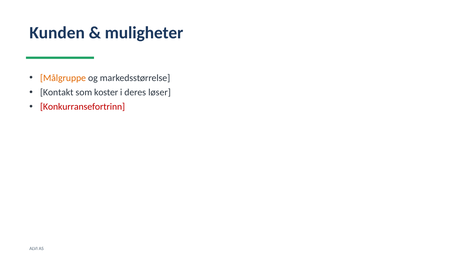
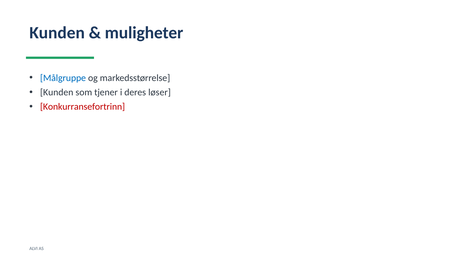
Målgruppe colour: orange -> blue (63, 78)
Kontakt: Kontakt -> Kunden (57, 92)
koster: koster -> tjener (106, 92)
